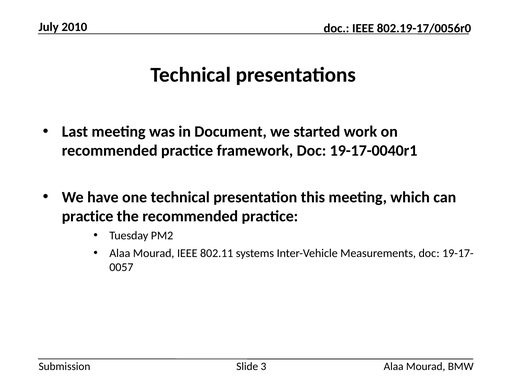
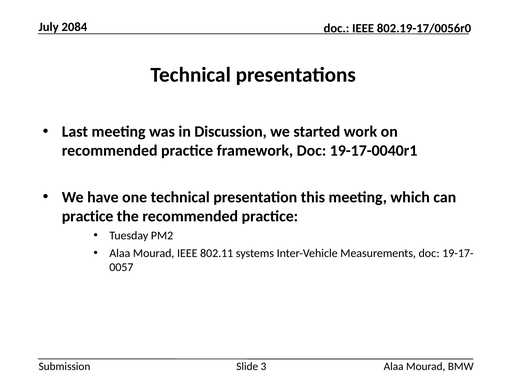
2010: 2010 -> 2084 (74, 27)
Document: Document -> Discussion (231, 132)
